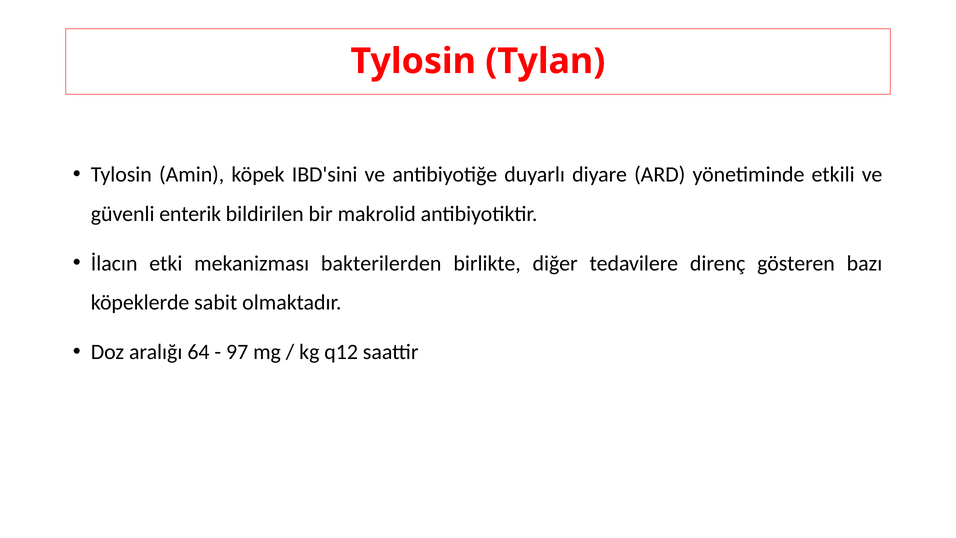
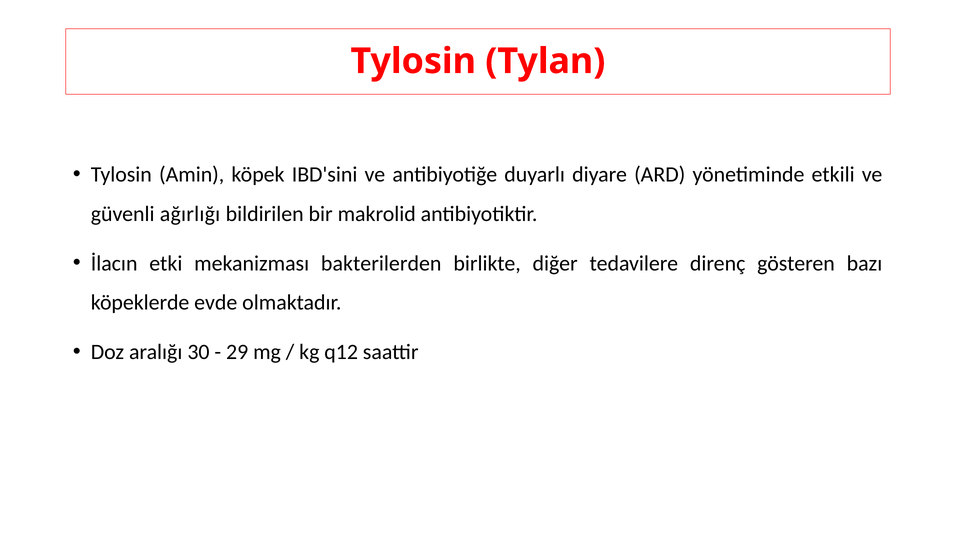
enterik: enterik -> ağırlığı (190, 214)
sabit: sabit -> evde (216, 303)
64: 64 -> 30 (198, 352)
97: 97 -> 29 (237, 352)
